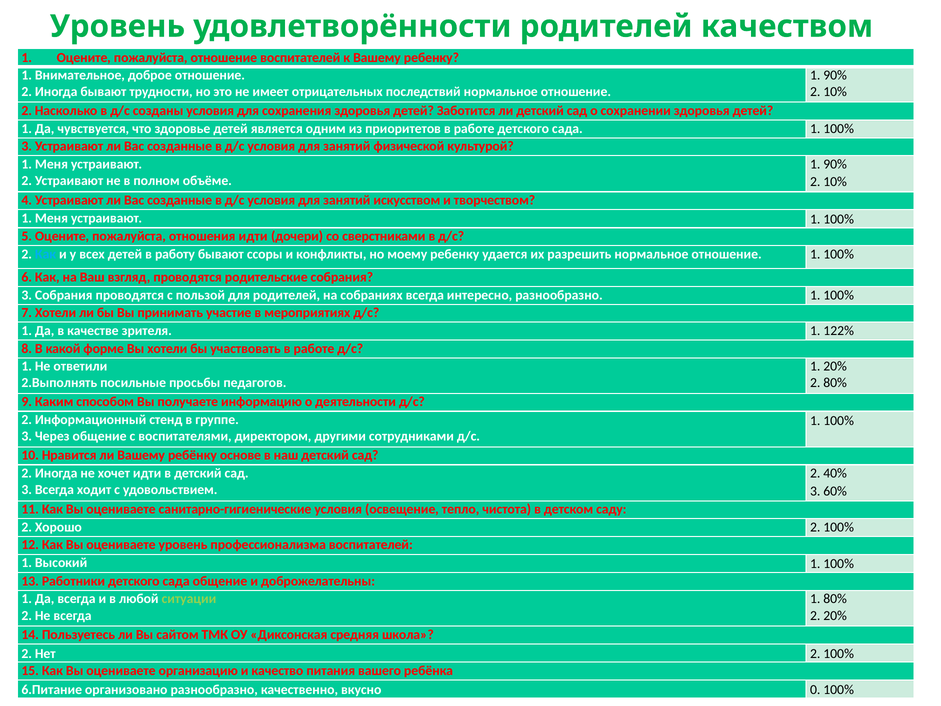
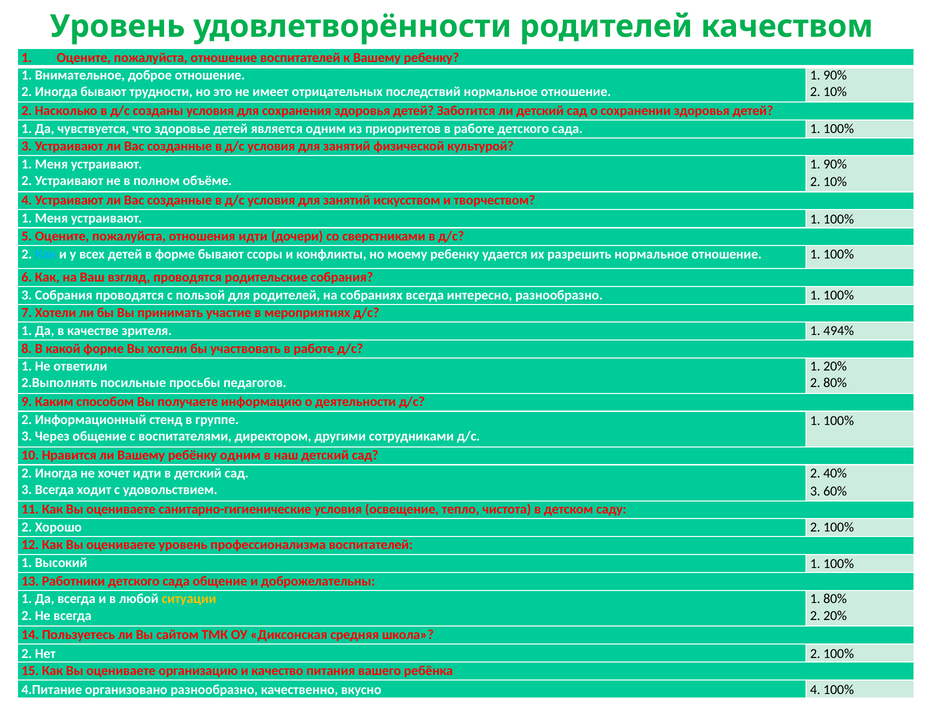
в работу: работу -> форме (175, 254)
122%: 122% -> 494% (839, 331)
ребёнку основе: основе -> одним (240, 455)
ситуации colour: light green -> yellow (189, 599)
6.Питание: 6.Питание -> 4.Питание (52, 689)
вкусно 0: 0 -> 4 (815, 689)
